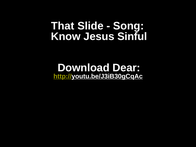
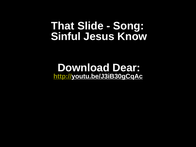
Know: Know -> Sinful (66, 36)
Sinful: Sinful -> Know (132, 36)
